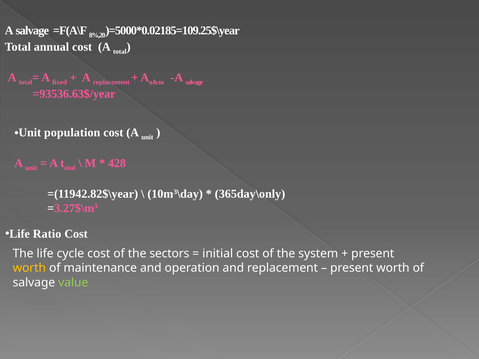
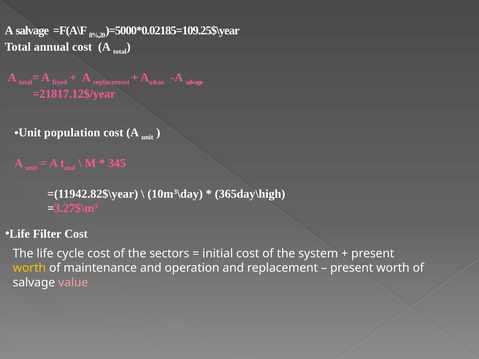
=93536.63$/year: =93536.63$/year -> =21817.12$/year (74, 94)
428: 428 -> 345 (117, 163)
365day\only: 365day\only -> 365day\high (250, 194)
Ratio: Ratio -> Filter (47, 234)
value colour: light green -> pink (73, 283)
